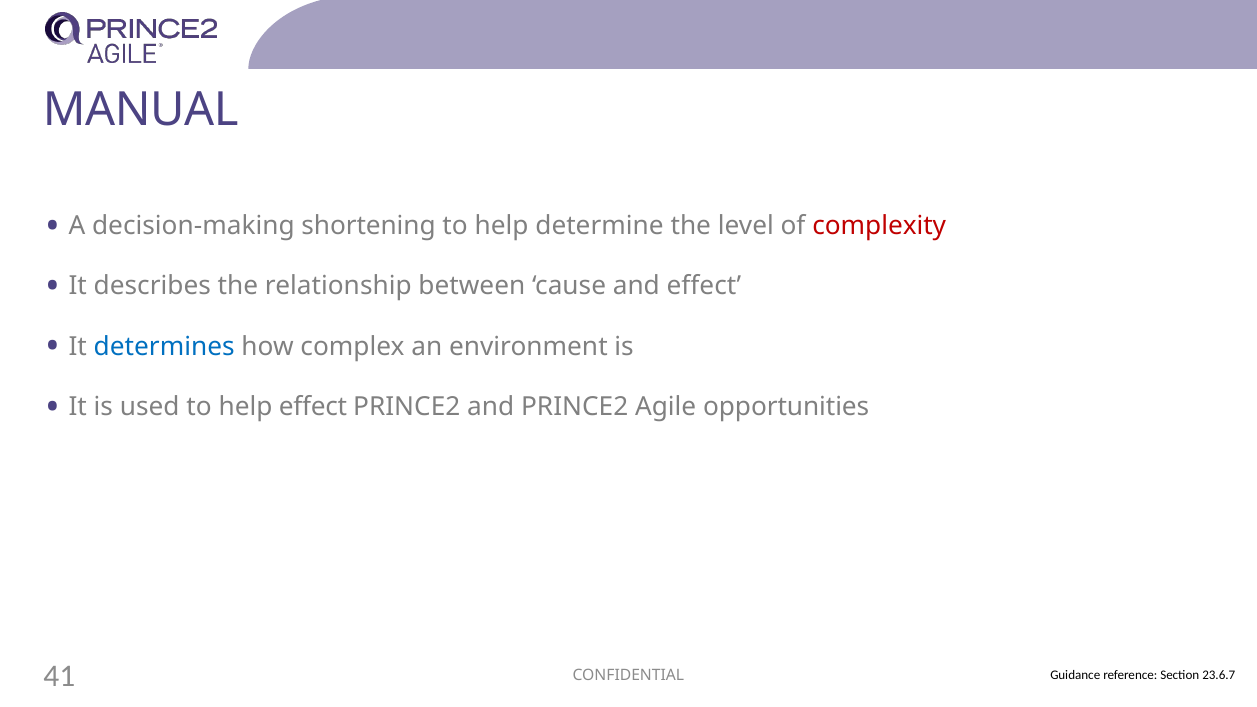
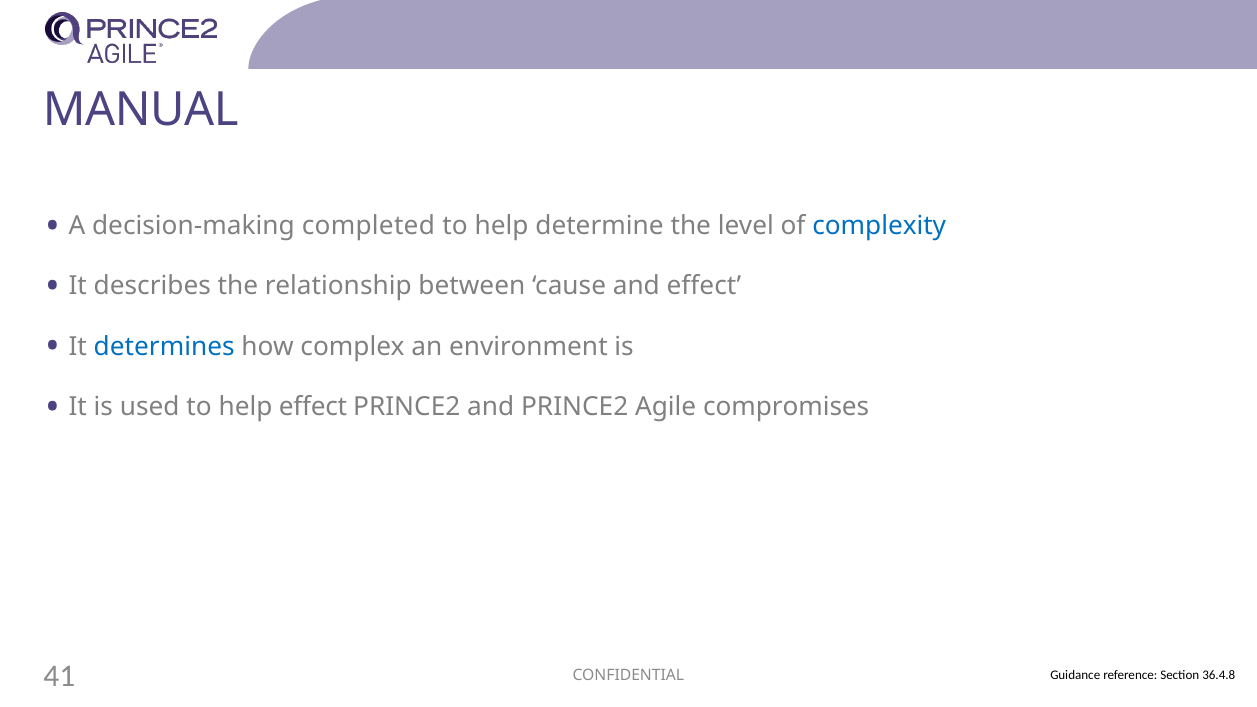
shortening: shortening -> completed (368, 226)
complexity colour: red -> blue (879, 226)
opportunities: opportunities -> compromises (786, 407)
23.6.7: 23.6.7 -> 36.4.8 (1219, 675)
